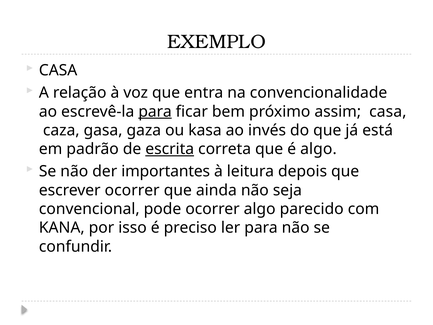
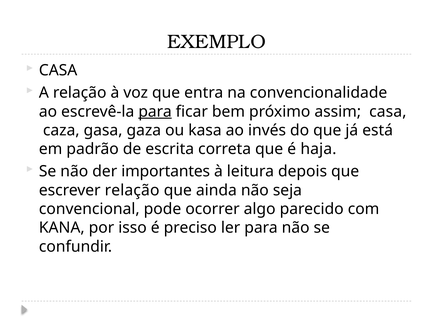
escrita underline: present -> none (170, 149)
é algo: algo -> haja (318, 149)
escrever ocorrer: ocorrer -> relação (132, 190)
